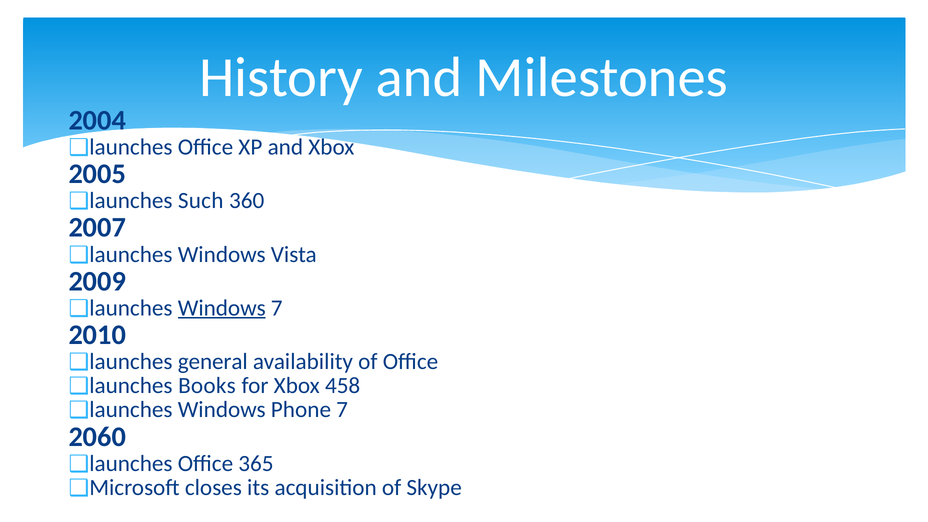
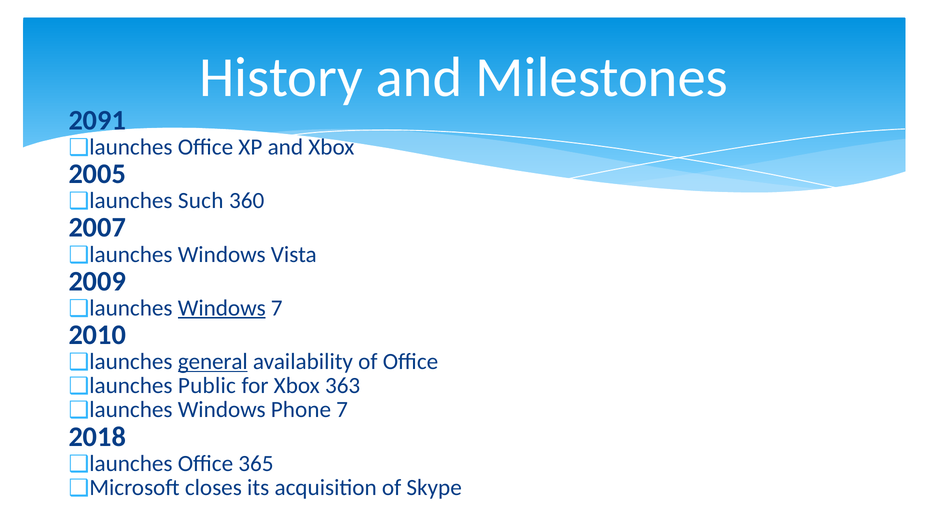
2004: 2004 -> 2091 (97, 120)
general underline: none -> present (213, 362)
Books: Books -> Public (207, 386)
458: 458 -> 363 (343, 386)
2060: 2060 -> 2018 (97, 437)
